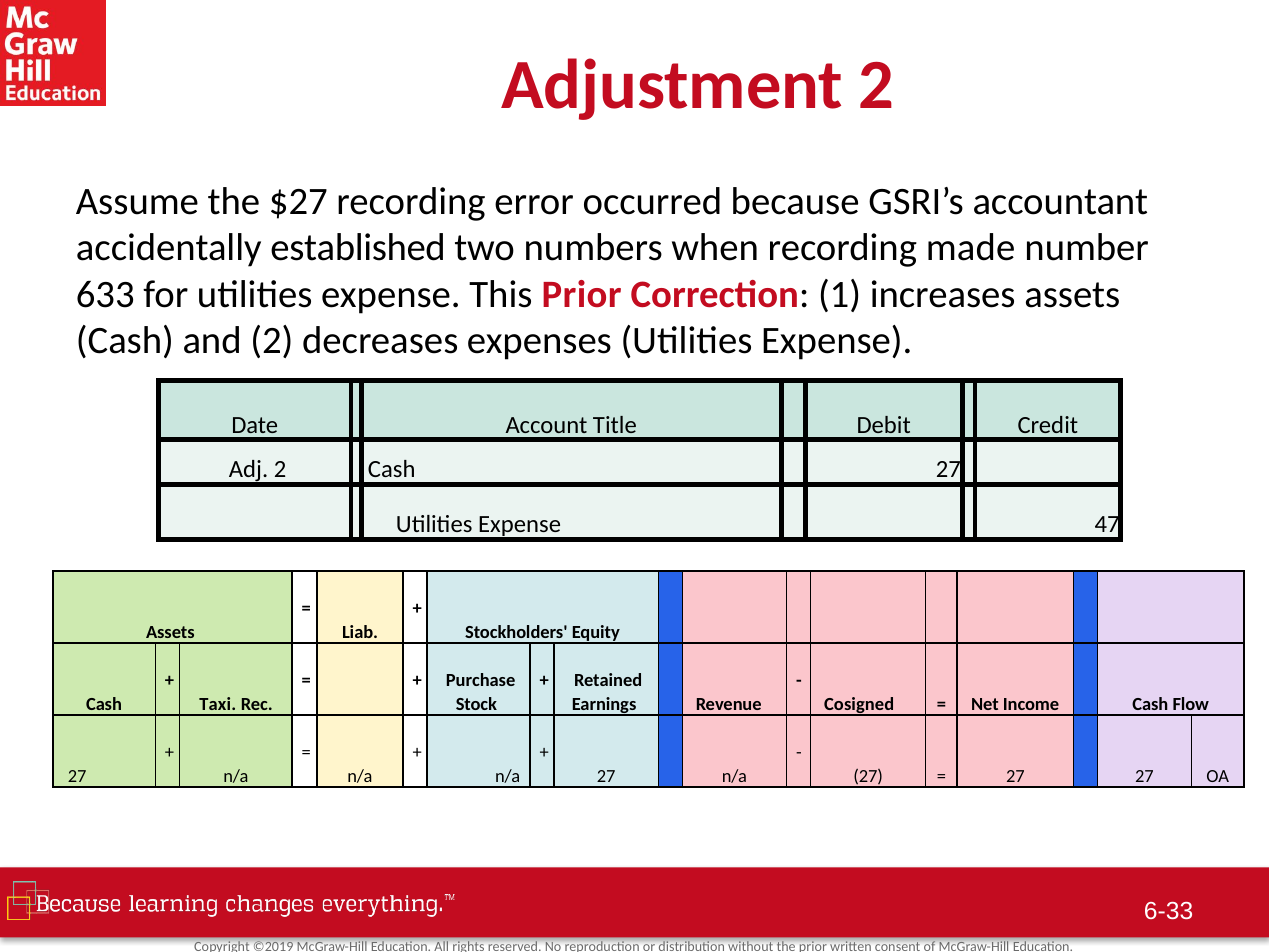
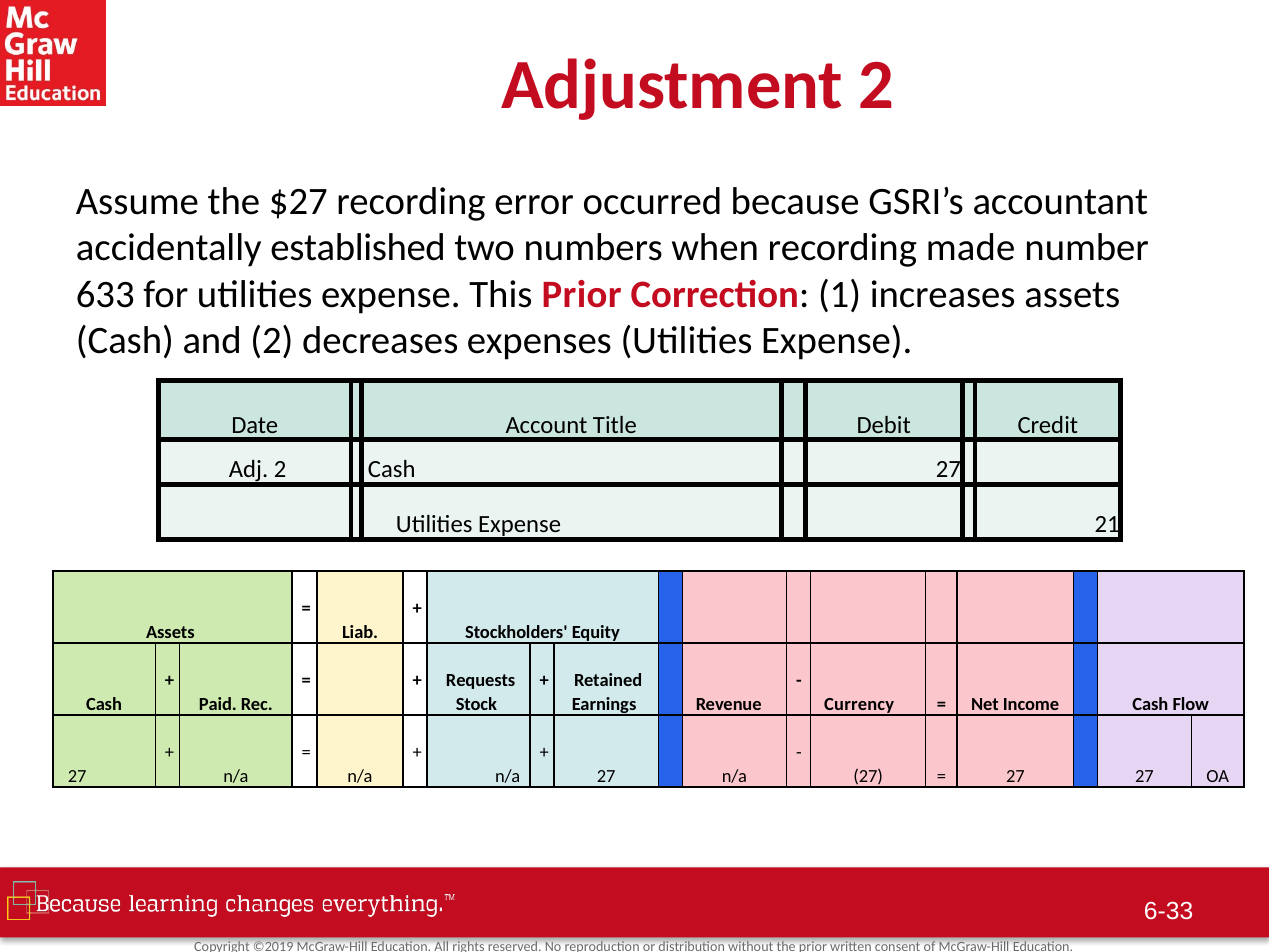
47: 47 -> 21 (1107, 525)
Purchase: Purchase -> Requests (481, 680)
Taxi: Taxi -> Paid (218, 704)
Cosigned: Cosigned -> Currency (859, 704)
